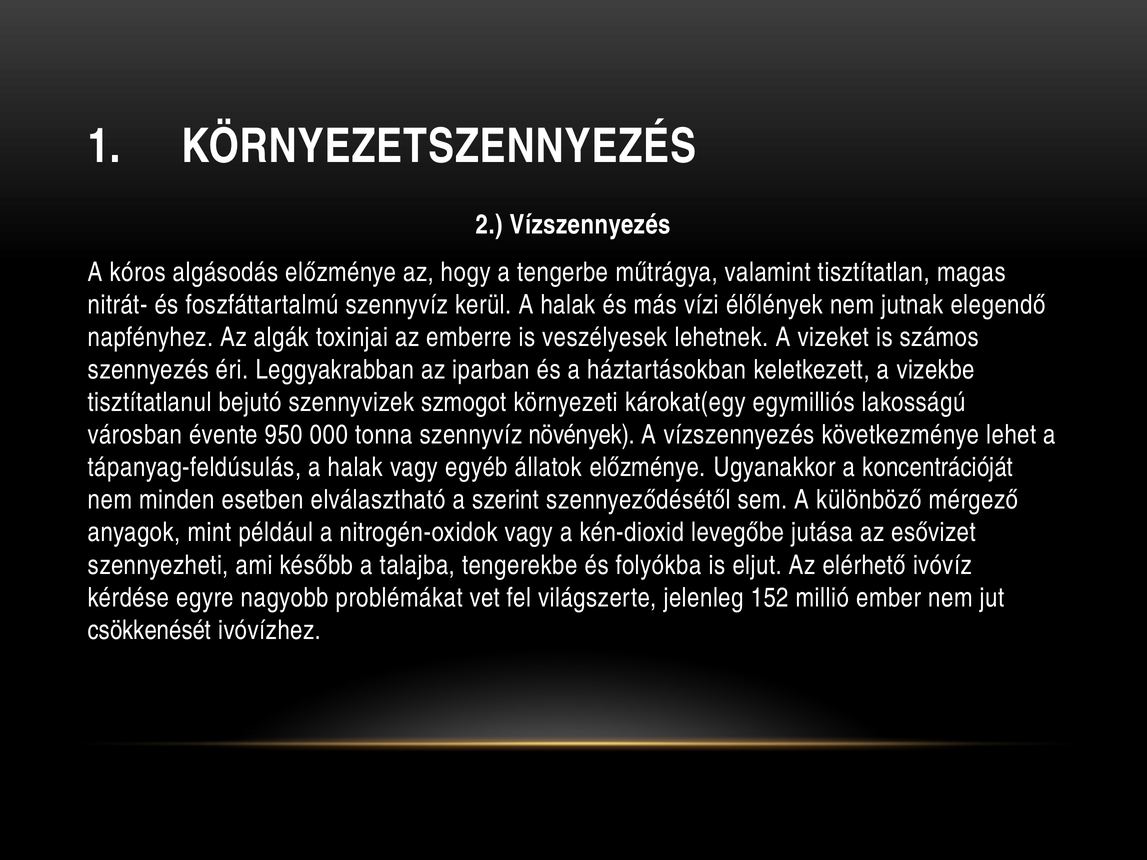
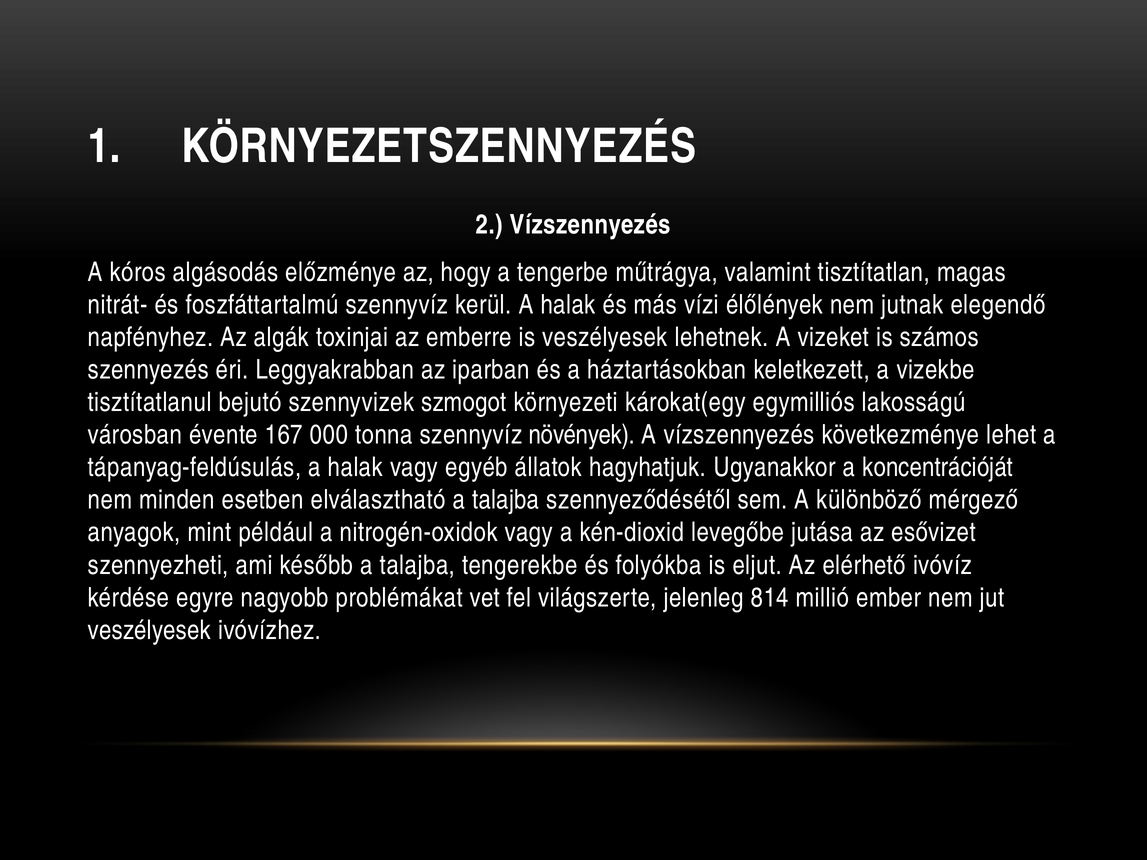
950: 950 -> 167 (284, 435)
állatok előzménye: előzménye -> hagyhatjuk (648, 468)
elválasztható a szerint: szerint -> talajba (506, 500)
152: 152 -> 814 (770, 598)
csökkenését: csökkenését -> veszélyesek (149, 630)
